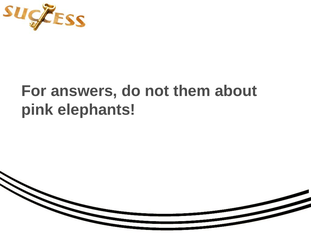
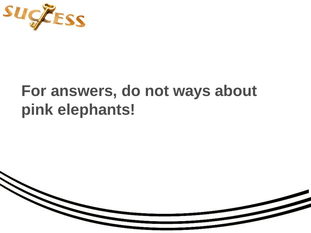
them: them -> ways (192, 91)
